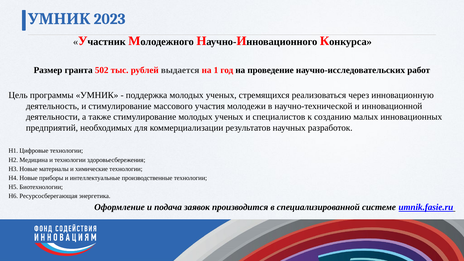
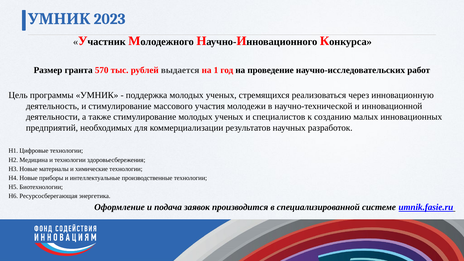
502: 502 -> 570 (102, 70)
